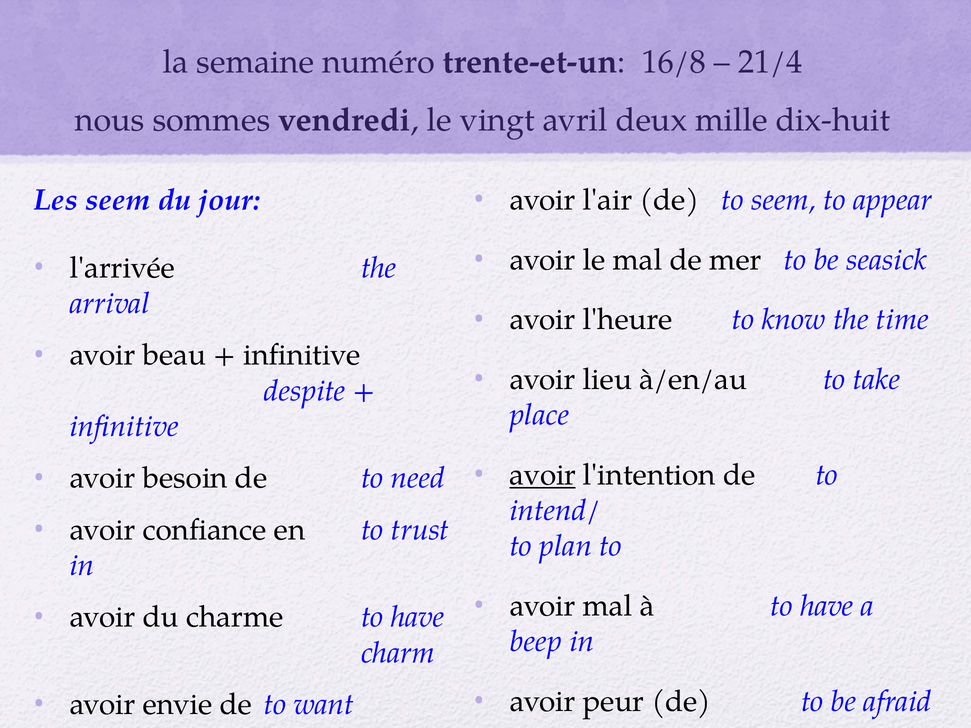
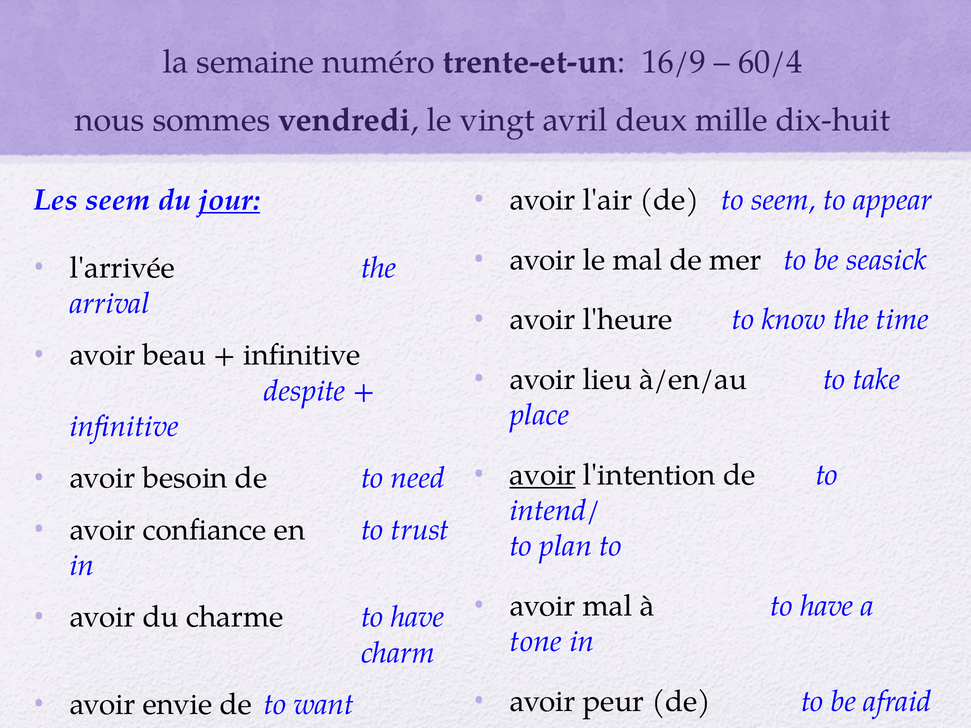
16/8: 16/8 -> 16/9 (674, 62)
21/4: 21/4 -> 60/4 (770, 62)
jour underline: none -> present (229, 200)
beep: beep -> tone (536, 642)
